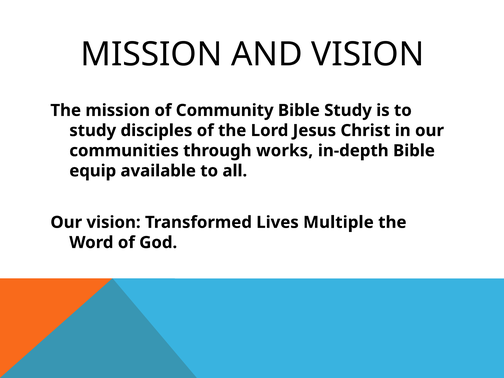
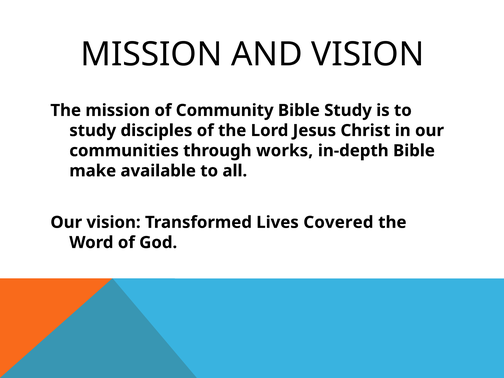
equip: equip -> make (93, 171)
Multiple: Multiple -> Covered (338, 222)
